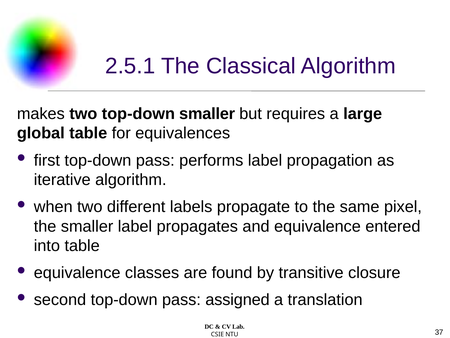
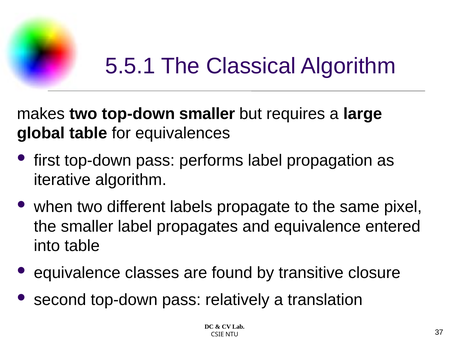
2.5.1: 2.5.1 -> 5.5.1 (130, 66)
assigned: assigned -> relatively (237, 299)
